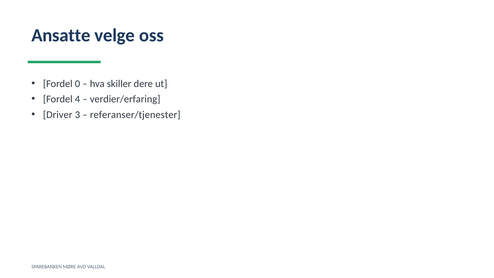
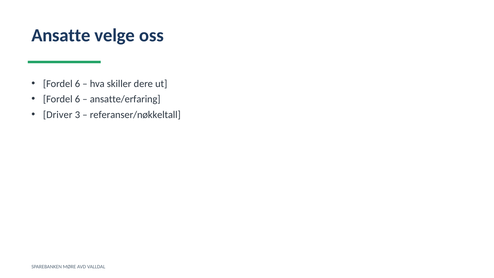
0: 0 -> 6 (77, 84)
4: 4 -> 6 (77, 99)
verdier/erfaring: verdier/erfaring -> ansatte/erfaring (125, 99)
referanser/tjenester: referanser/tjenester -> referanser/nøkkeltall (135, 115)
